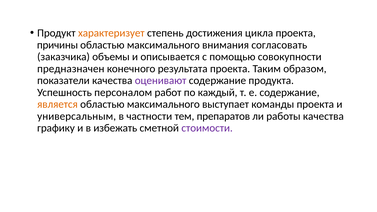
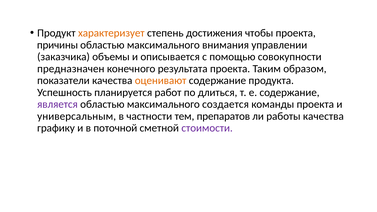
цикла: цикла -> чтобы (259, 33)
согласовать: согласовать -> управлении (279, 45)
оценивают colour: purple -> orange (161, 81)
персоналом: персоналом -> планируется (123, 92)
каждый: каждый -> длиться (218, 92)
является colour: orange -> purple (57, 104)
выступает: выступает -> создается (226, 104)
избежать: избежать -> поточной (115, 128)
